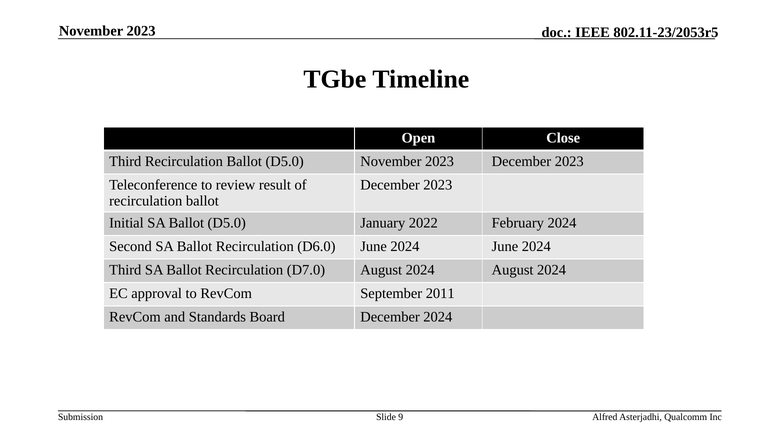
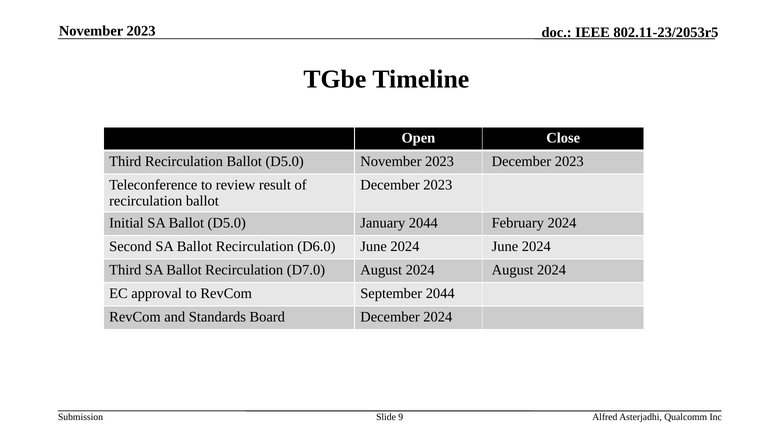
January 2022: 2022 -> 2044 (423, 223)
September 2011: 2011 -> 2044 (440, 293)
